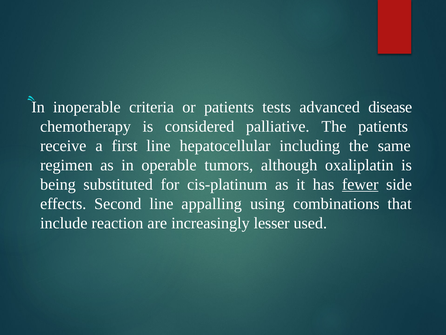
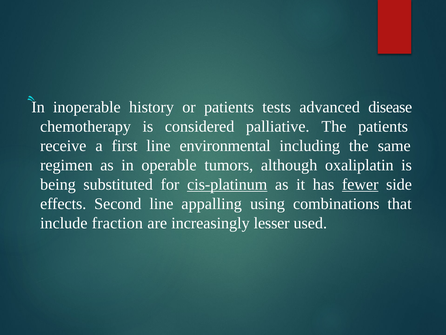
criteria: criteria -> history (152, 107)
hepatocellular: hepatocellular -> environmental (225, 146)
cis-platinum underline: none -> present (227, 184)
reaction: reaction -> fraction (117, 223)
